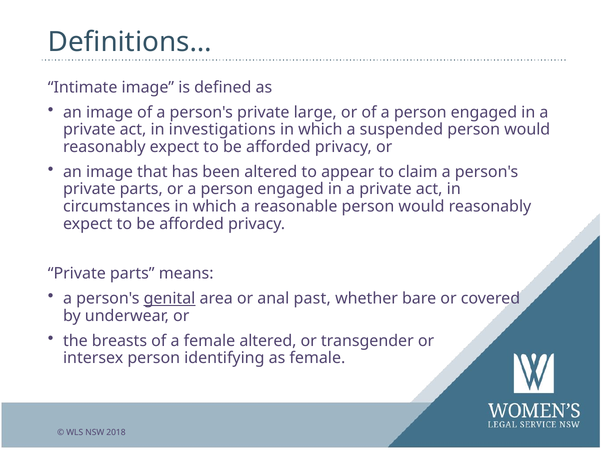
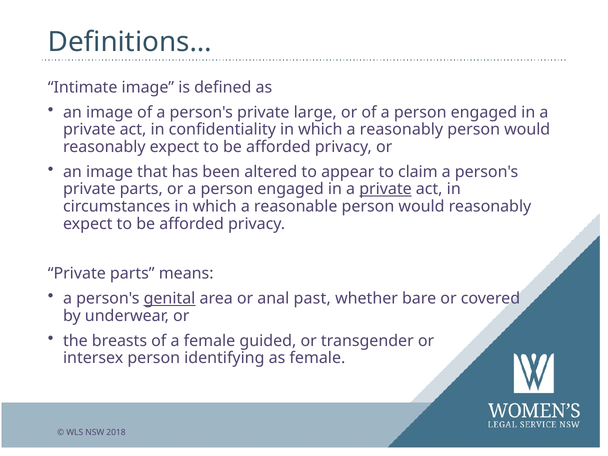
investigations: investigations -> confidentiality (222, 130)
a suspended: suspended -> reasonably (401, 130)
private underline: none -> present (386, 189)
female altered: altered -> guided (268, 341)
